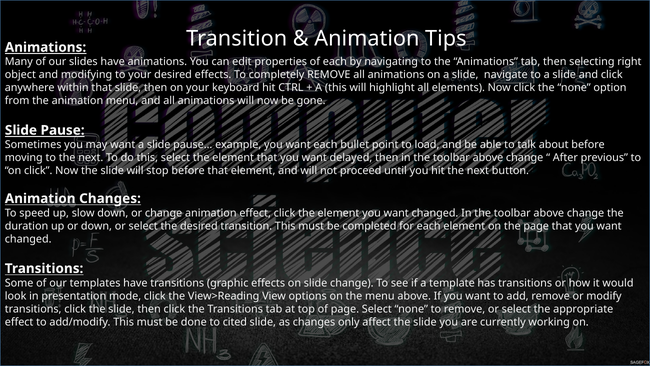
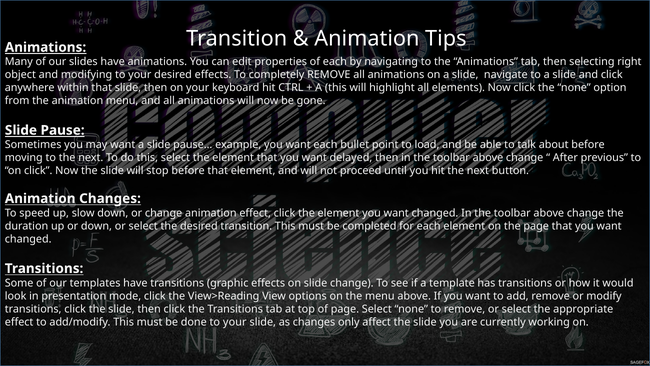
done to cited: cited -> your (235, 322)
